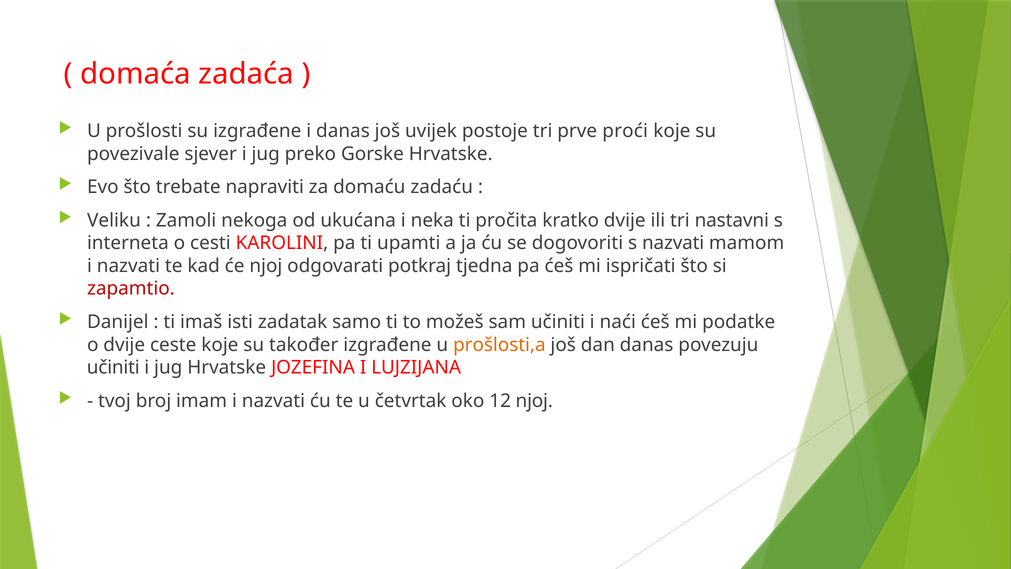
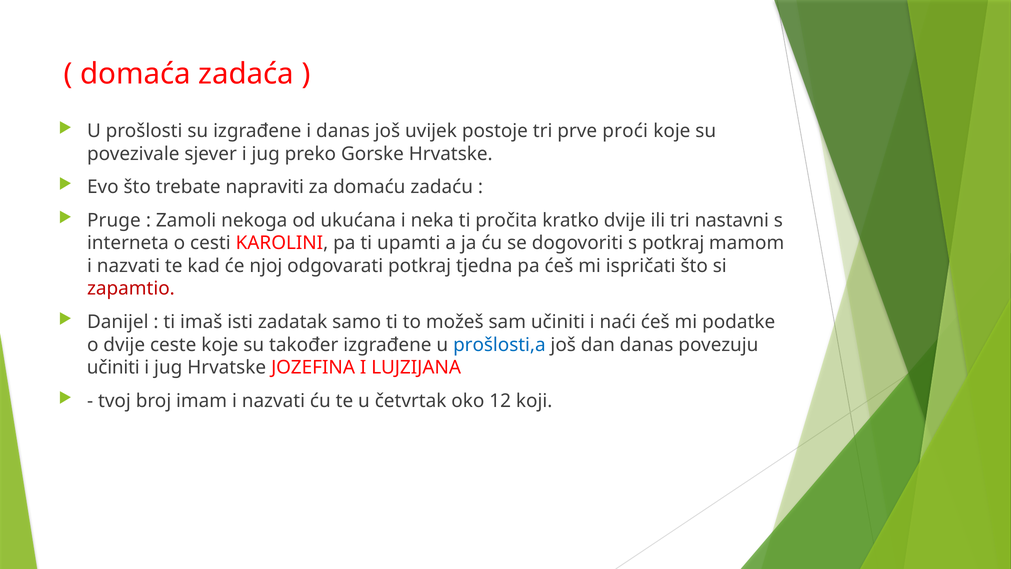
Veliku: Veliku -> Pruge (114, 220)
s nazvati: nazvati -> potkraj (673, 243)
prošlosti,a colour: orange -> blue (499, 345)
12 njoj: njoj -> koji (534, 401)
